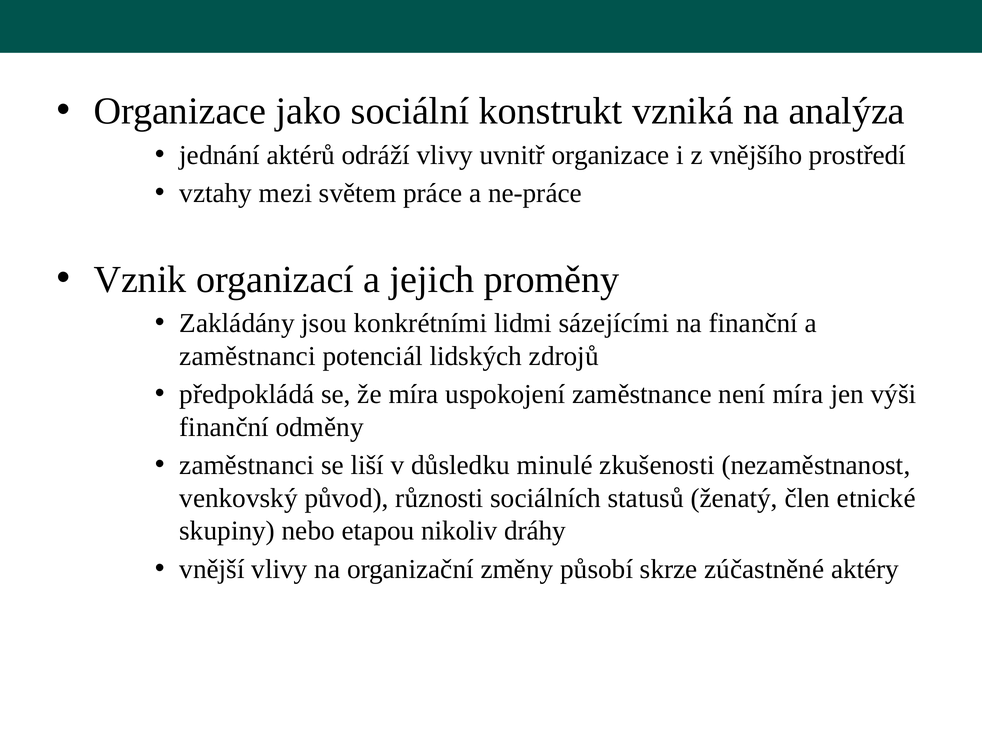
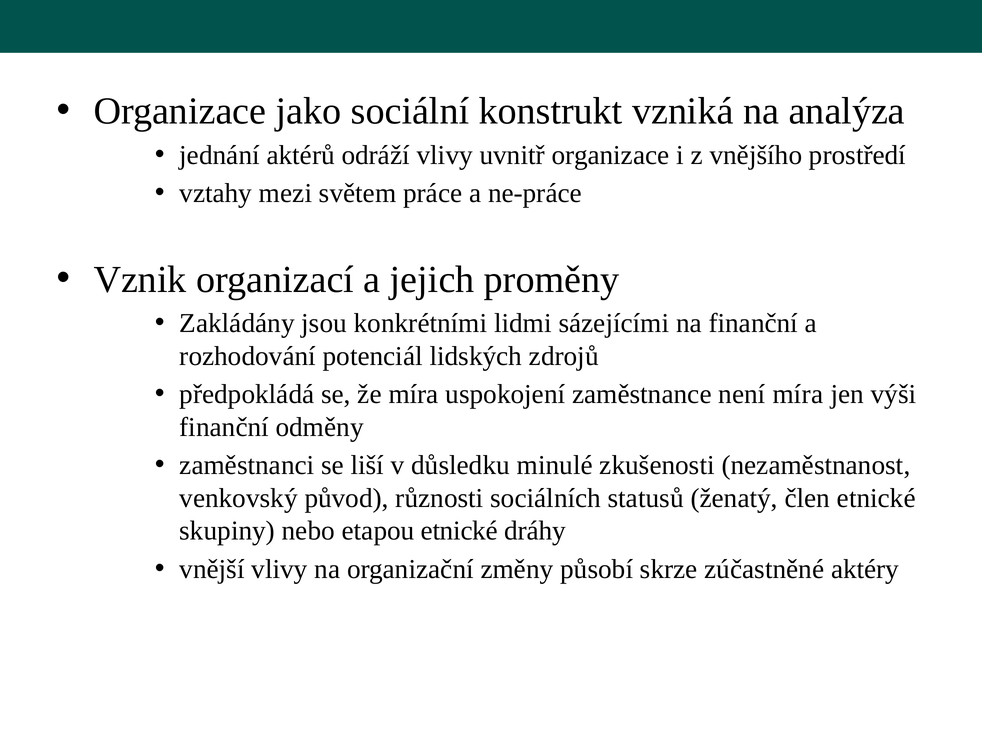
zaměstnanci: zaměstnanci -> rozhodování (248, 356)
etapou nikoliv: nikoliv -> etnické (459, 531)
